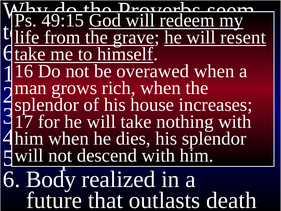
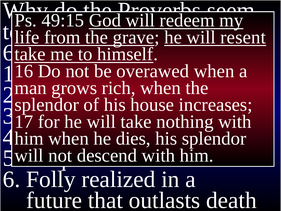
Body: Body -> Folly (51, 179)
